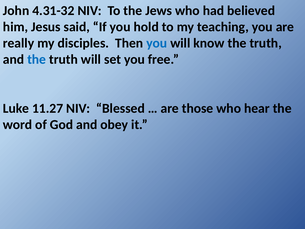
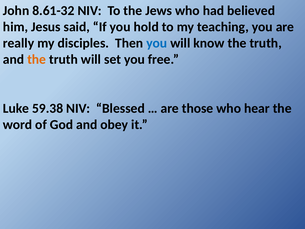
4.31-32: 4.31-32 -> 8.61-32 (53, 11)
the colour: blue -> orange (37, 59)
11.27: 11.27 -> 59.38 (48, 108)
